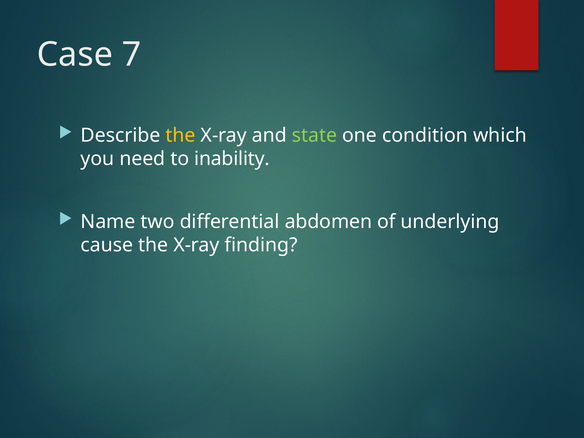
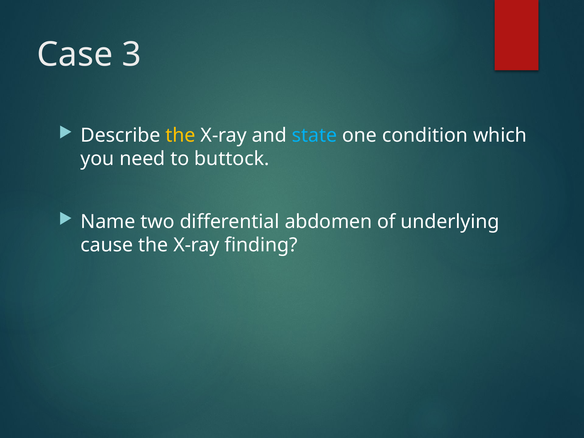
7: 7 -> 3 (132, 55)
state colour: light green -> light blue (314, 135)
inability: inability -> buttock (232, 159)
